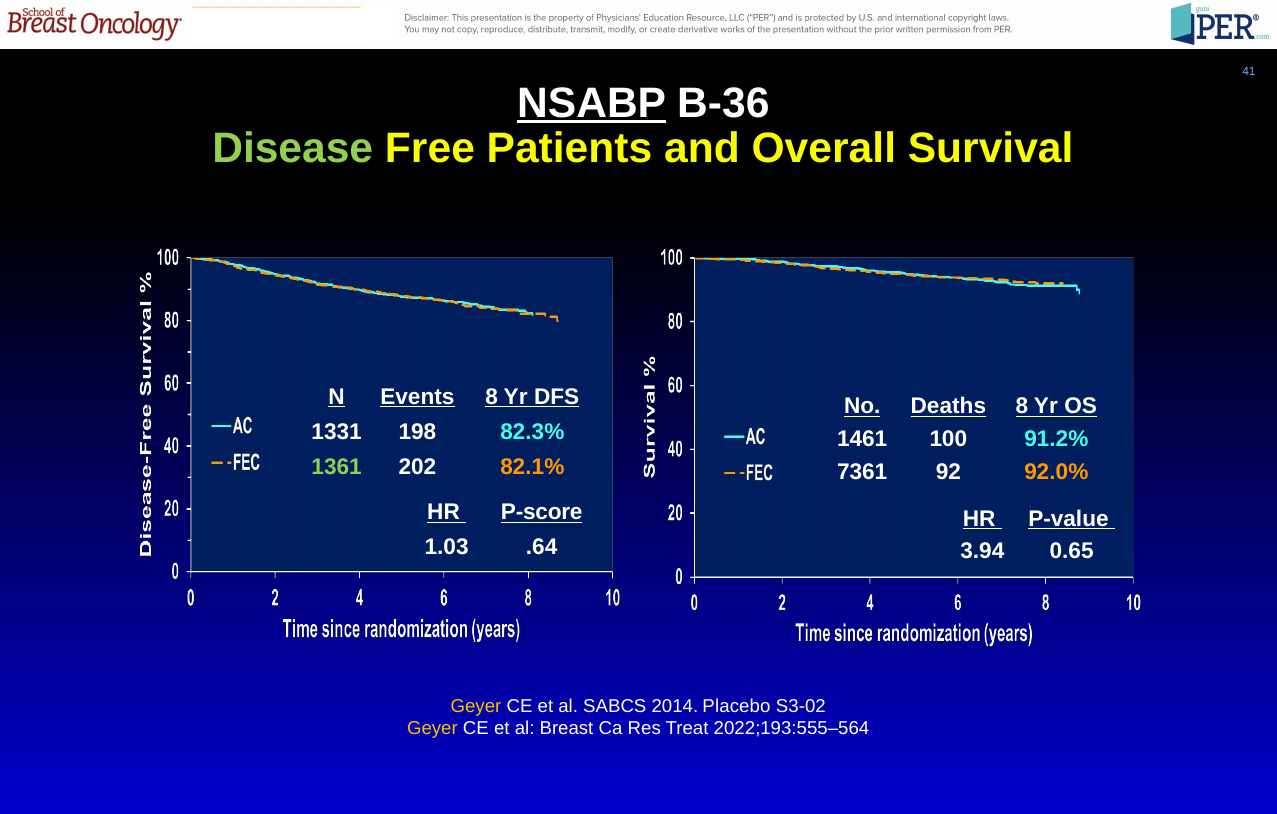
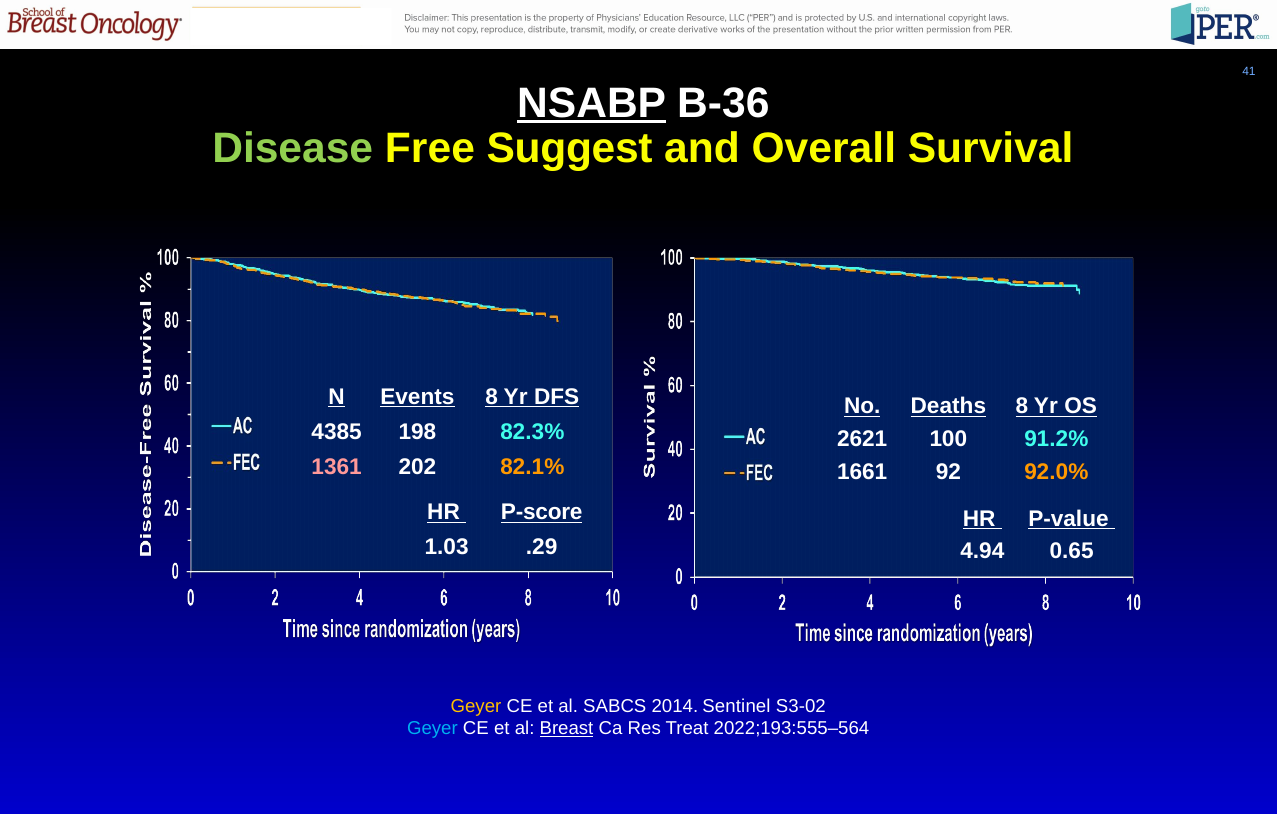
Patients: Patients -> Suggest (570, 149)
1331: 1331 -> 4385 (337, 432)
1461: 1461 -> 2621 (862, 439)
1361 colour: light green -> pink (337, 467)
7361: 7361 -> 1661 (862, 472)
.64: .64 -> .29 (542, 547)
3.94: 3.94 -> 4.94 (982, 551)
Placebo: Placebo -> Sentinel (737, 706)
Geyer colour: yellow -> light blue (432, 728)
Breast underline: none -> present (567, 728)
